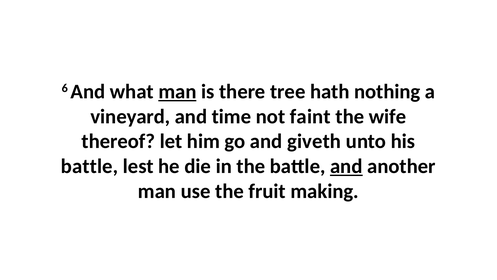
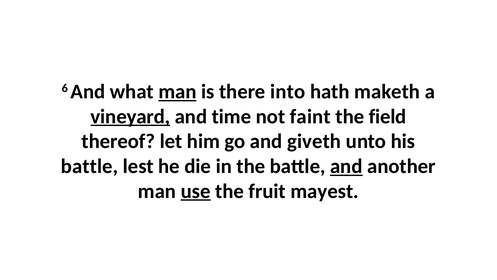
tree: tree -> into (288, 92)
nothing: nothing -> maketh (387, 92)
vineyard underline: none -> present (130, 116)
wife: wife -> field (388, 116)
use underline: none -> present (196, 191)
making: making -> mayest (325, 191)
